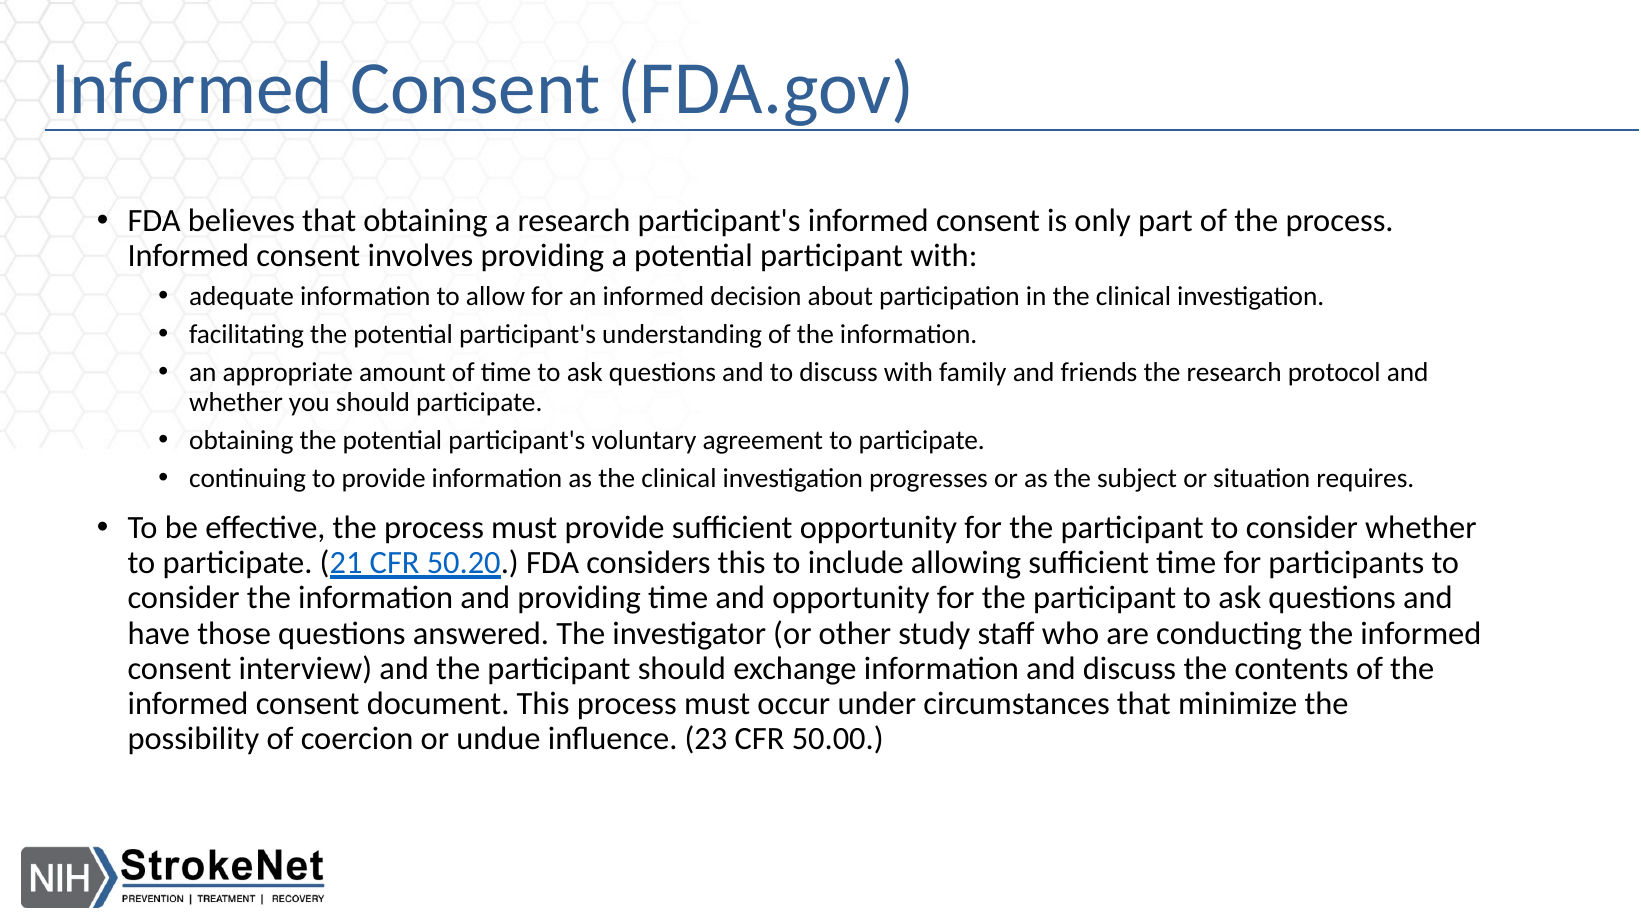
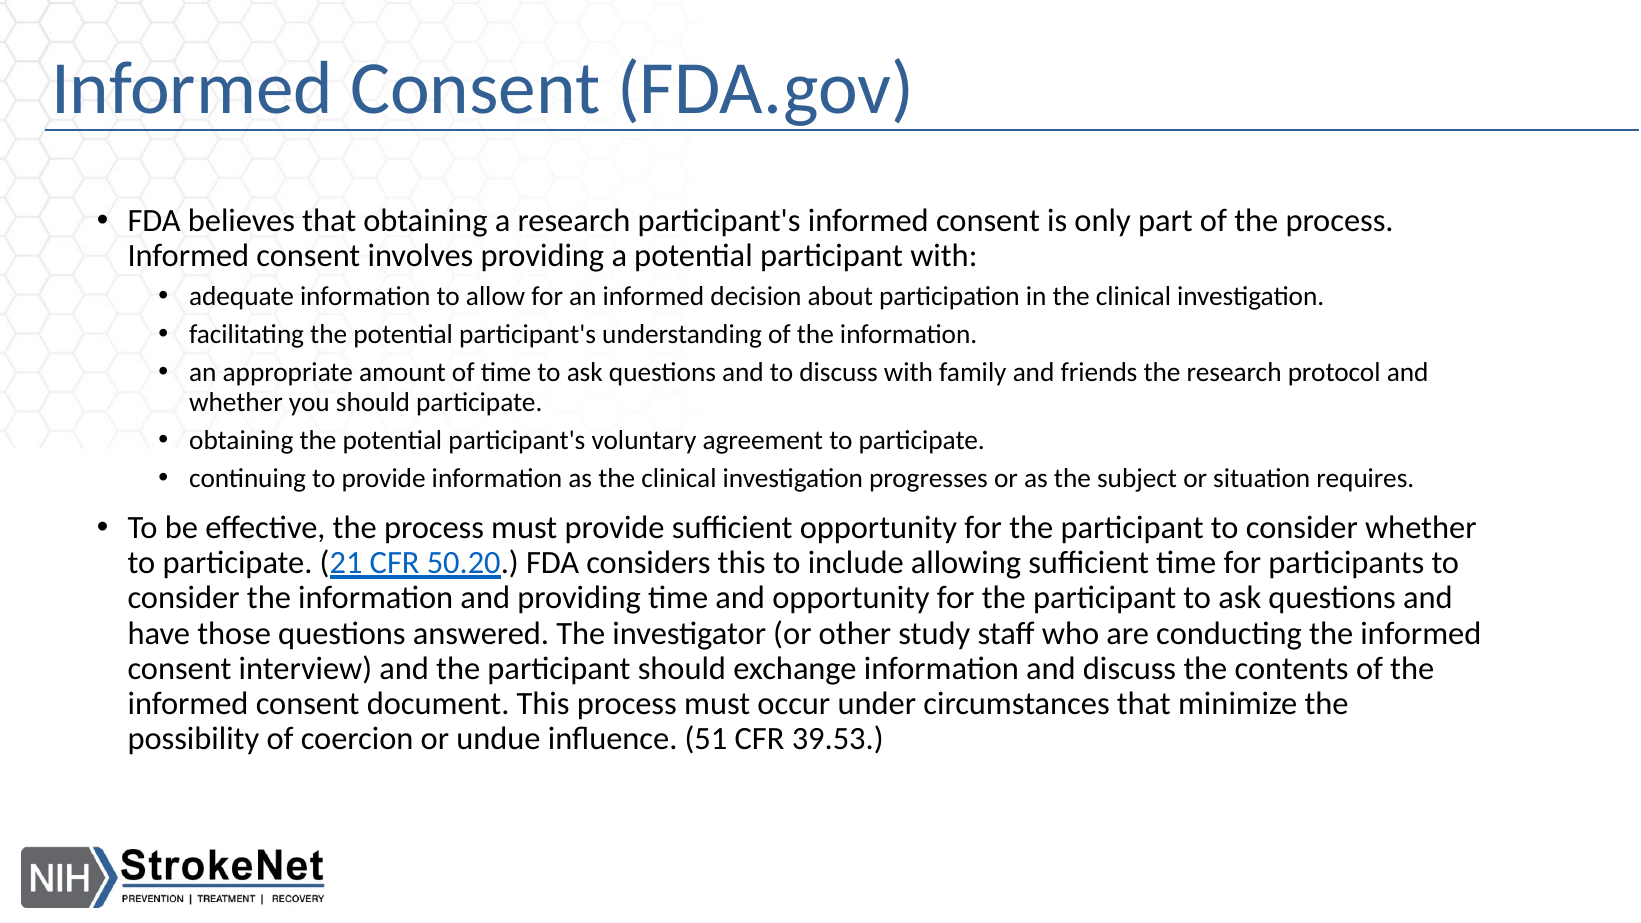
23: 23 -> 51 (706, 739)
50.00: 50.00 -> 39.53 (838, 739)
